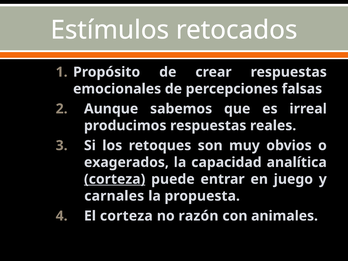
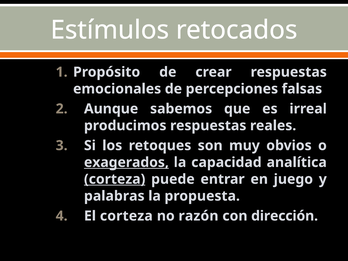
exagerados underline: none -> present (126, 162)
carnales: carnales -> palabras (114, 196)
animales: animales -> dirección (285, 216)
